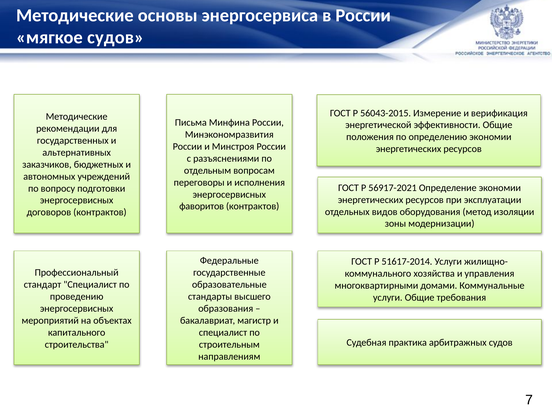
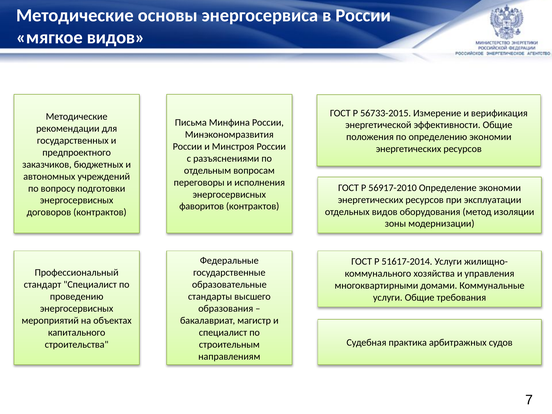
мягкое судов: судов -> видов (116, 37)
56043-2015: 56043-2015 -> 56733-2015 (386, 113)
альтернативных: альтернативных -> предпроектного (77, 152)
56917-2021: 56917-2021 -> 56917-2010 (393, 188)
